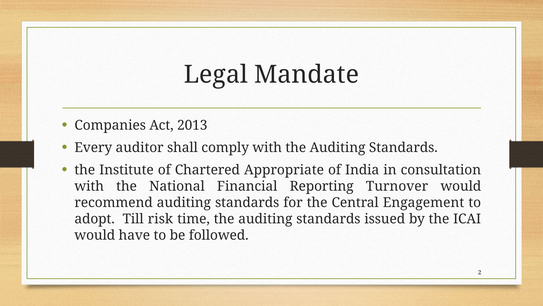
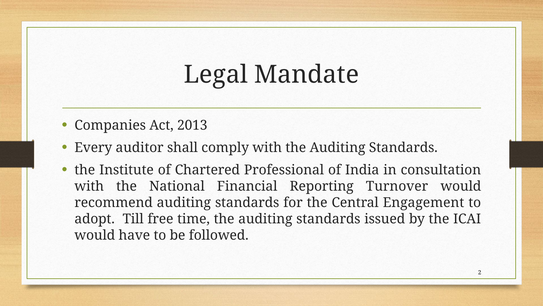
Appropriate: Appropriate -> Professional (284, 170)
risk: risk -> free (160, 219)
